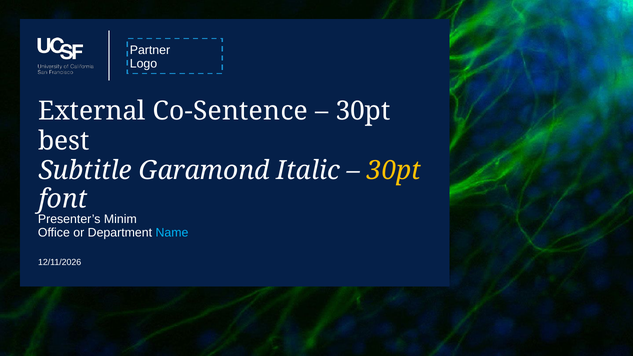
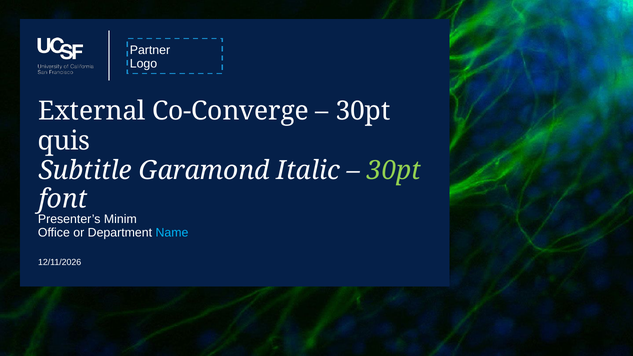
Co-Sentence: Co-Sentence -> Co-Converge (231, 111)
best: best -> quis (64, 141)
30pt colour: yellow -> light green (394, 171)
